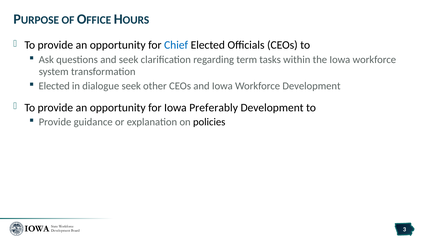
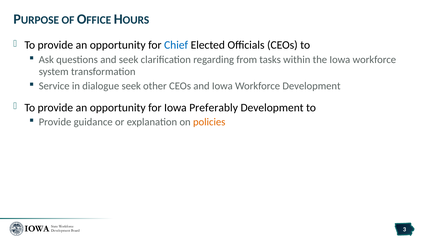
term: term -> from (247, 60)
Elected: Elected -> Service (54, 86)
policies colour: black -> orange (209, 122)
